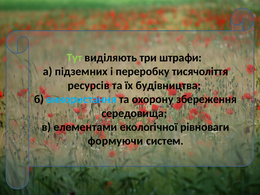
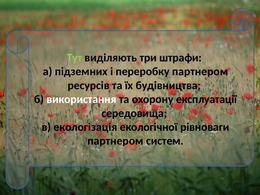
переробку тисячоліття: тисячоліття -> партнером (200, 72)
використання colour: light blue -> white (81, 99)
збереження: збереження -> експлуатації (207, 99)
елементами: елементами -> екологізація (85, 127)
формуючи: формуючи -> партнером (115, 141)
